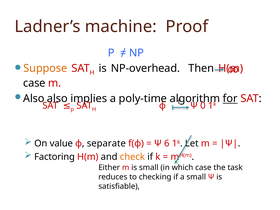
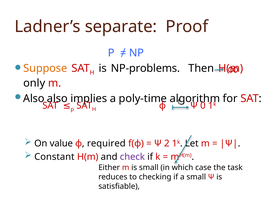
machine: machine -> separate (121, 27)
NP-overhead: NP-overhead -> NP-problems (145, 68)
case: case -> only (34, 83)
for underline: present -> none (230, 99)
separate: separate -> required (106, 143)
6: 6 -> 2 (167, 143)
Factoring: Factoring -> Constant (54, 157)
check colour: orange -> purple (132, 157)
